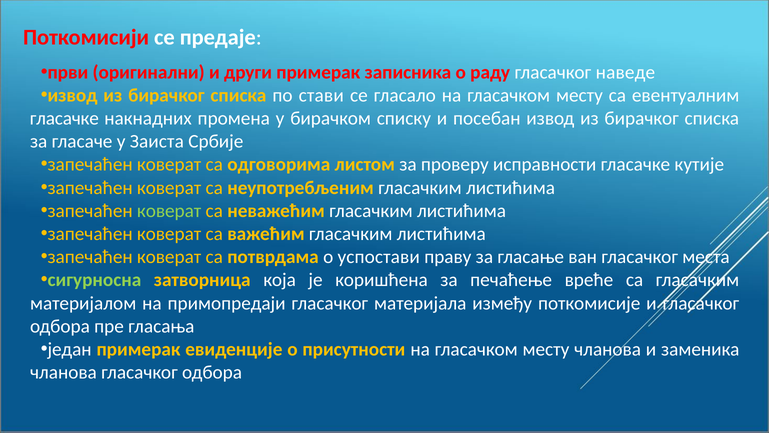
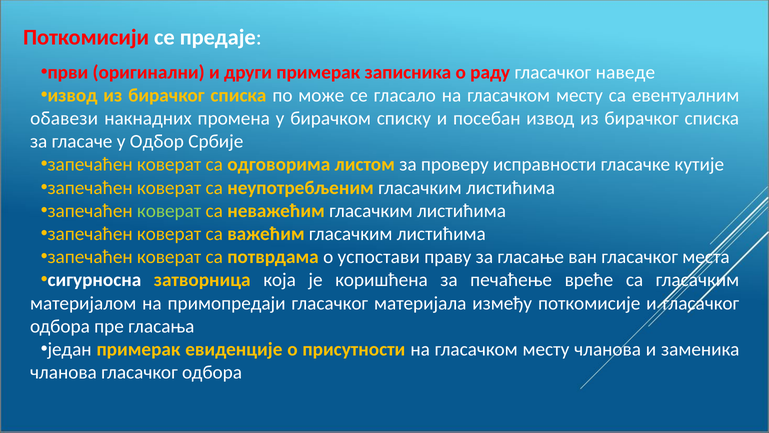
стави: стави -> може (321, 95)
гласачке: гласачке -> обавези (64, 118)
Заиста: Заиста -> Одбор (157, 141)
сигурносна colour: light green -> white (94, 280)
